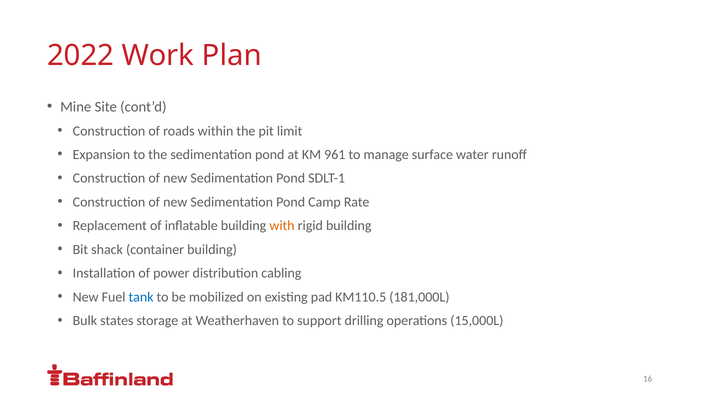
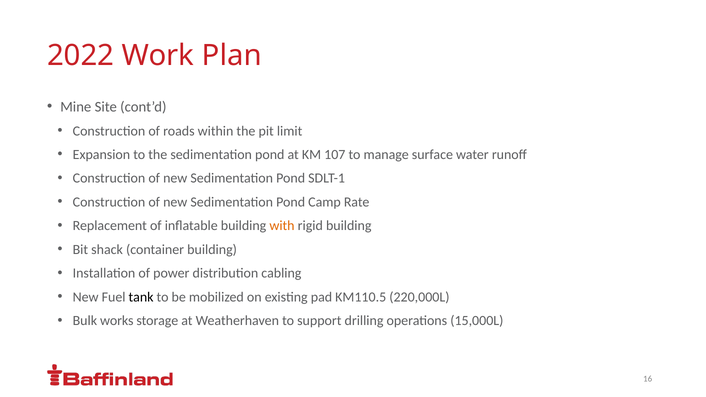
961: 961 -> 107 (335, 155)
tank colour: blue -> black (141, 297)
181,000L: 181,000L -> 220,000L (419, 297)
states: states -> works (117, 321)
